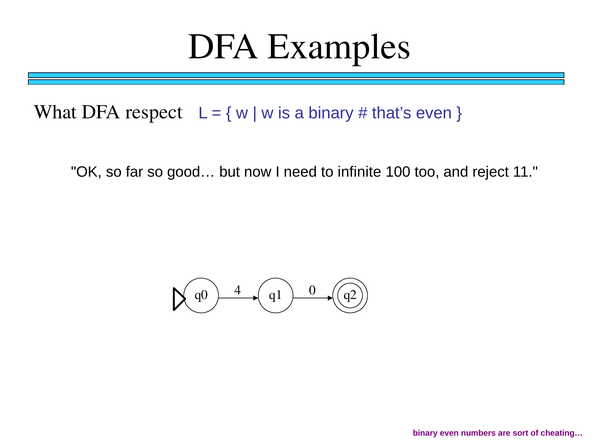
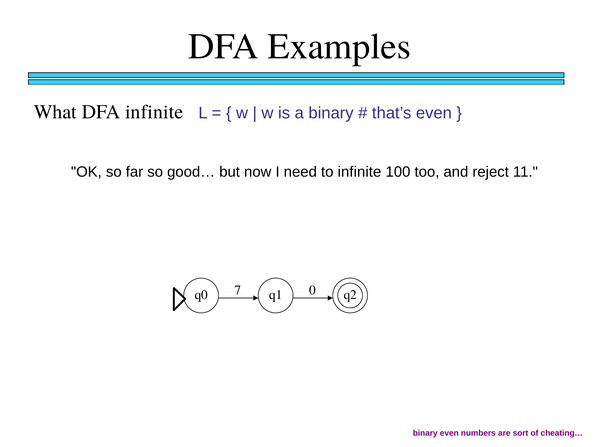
DFA respect: respect -> infinite (154, 112)
4: 4 -> 7 (238, 290)
